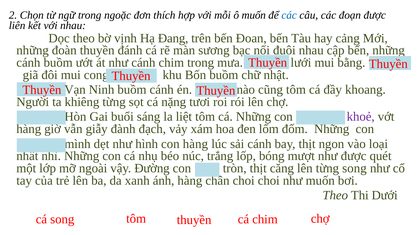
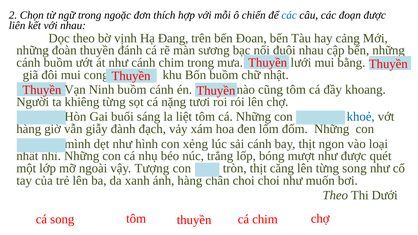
ô muốn: muốn -> chiến (254, 15)
khoẻ colour: purple -> blue (361, 117)
con hàng: hàng -> xẻng (195, 144)
Đường: Đường -> Tượng (152, 168)
